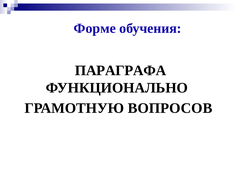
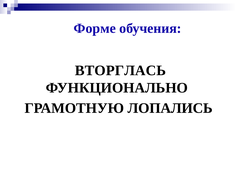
ПАРАГРАФА: ПАРАГРАФА -> ВТОРГЛАСЬ (120, 70)
ВОПРОСОВ: ВОПРОСОВ -> ЛОПАЛИСЬ (170, 108)
